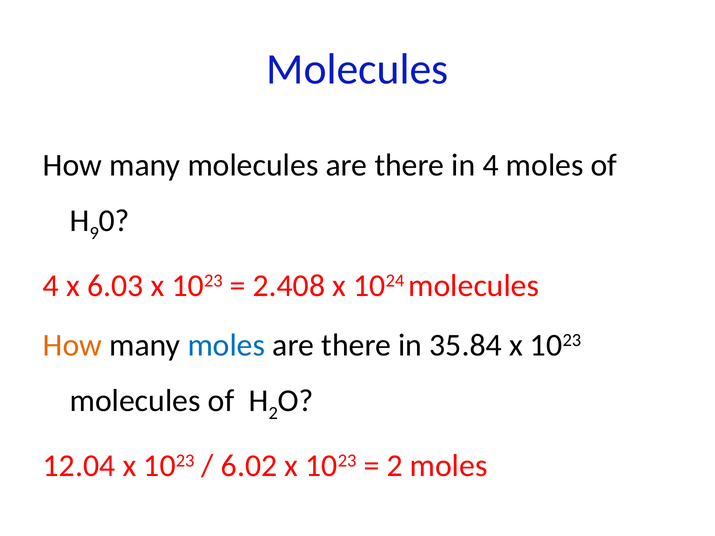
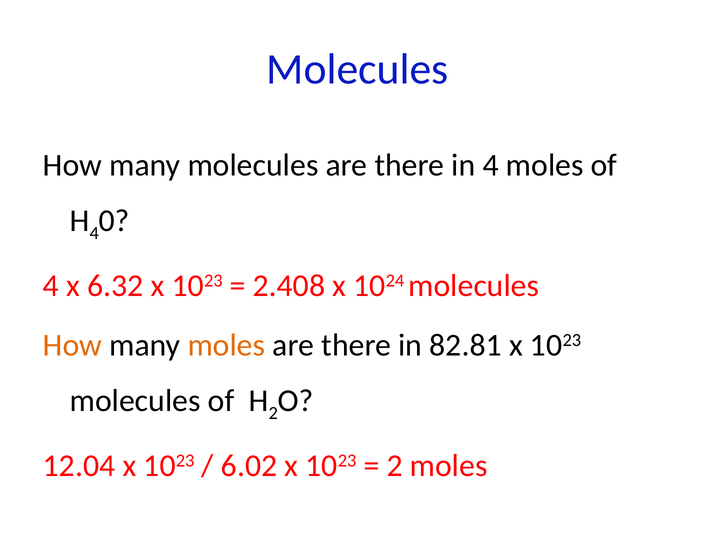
9: 9 -> 4 (94, 233)
6.03: 6.03 -> 6.32 (115, 286)
moles colour: blue -> orange (226, 345)
35.84: 35.84 -> 82.81 (466, 345)
